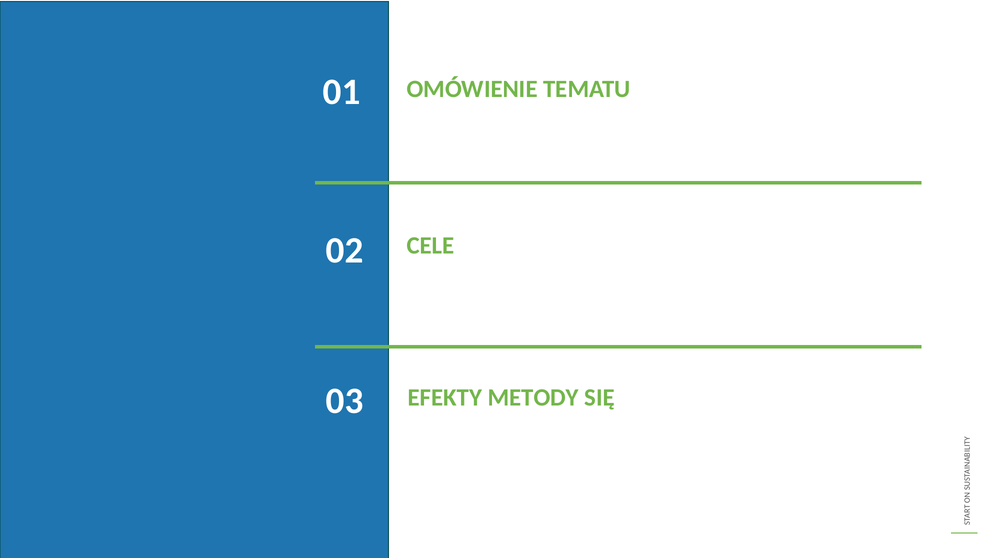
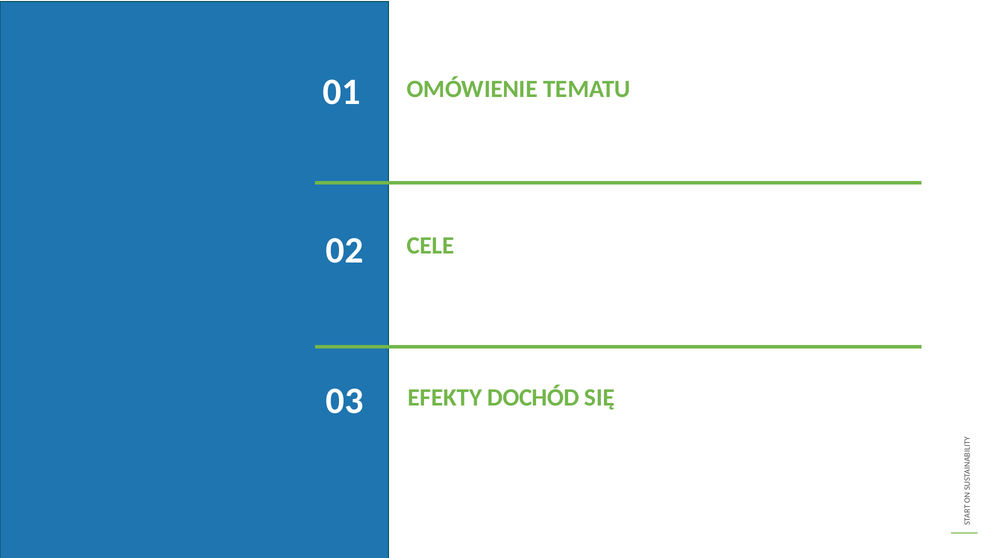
METODY: METODY -> DOCHÓD (533, 397)
